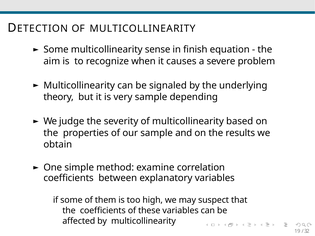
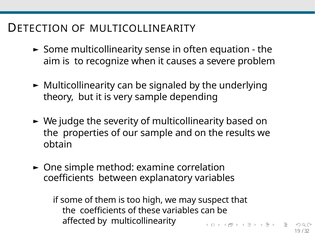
finish: finish -> often (195, 50)
